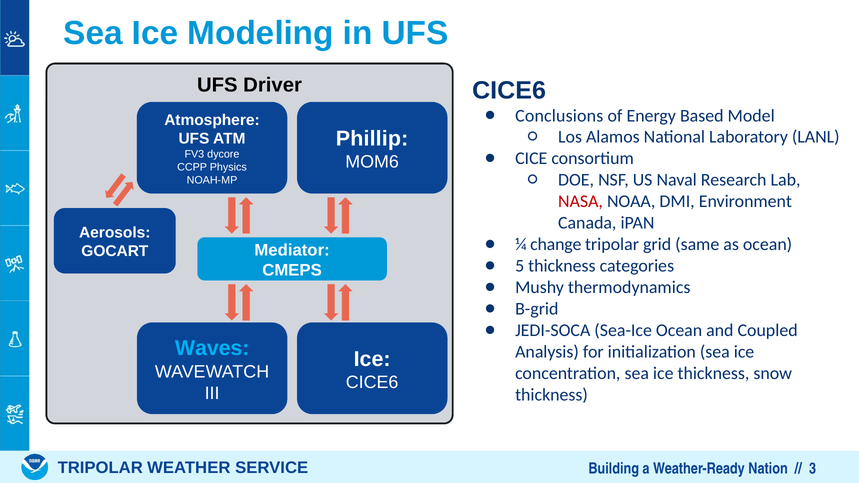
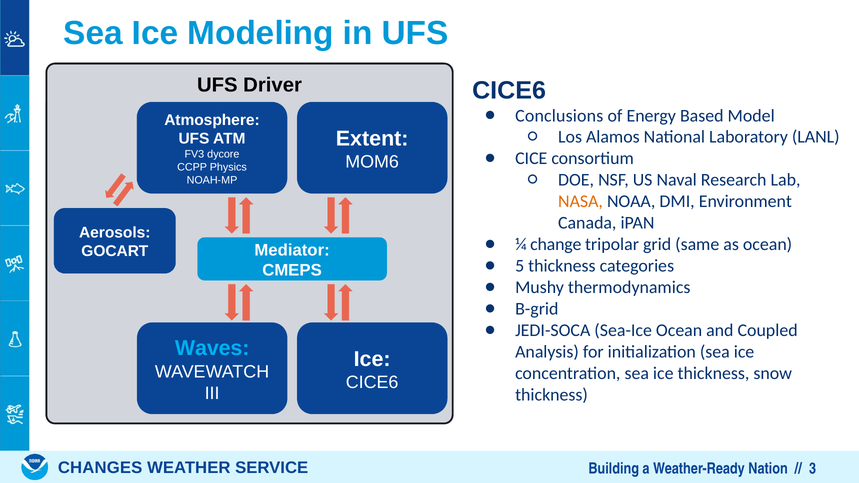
Phillip: Phillip -> Extent (372, 139)
NASA colour: red -> orange (581, 202)
TRIPOLAR: TRIPOLAR -> CHANGES (100, 468)
